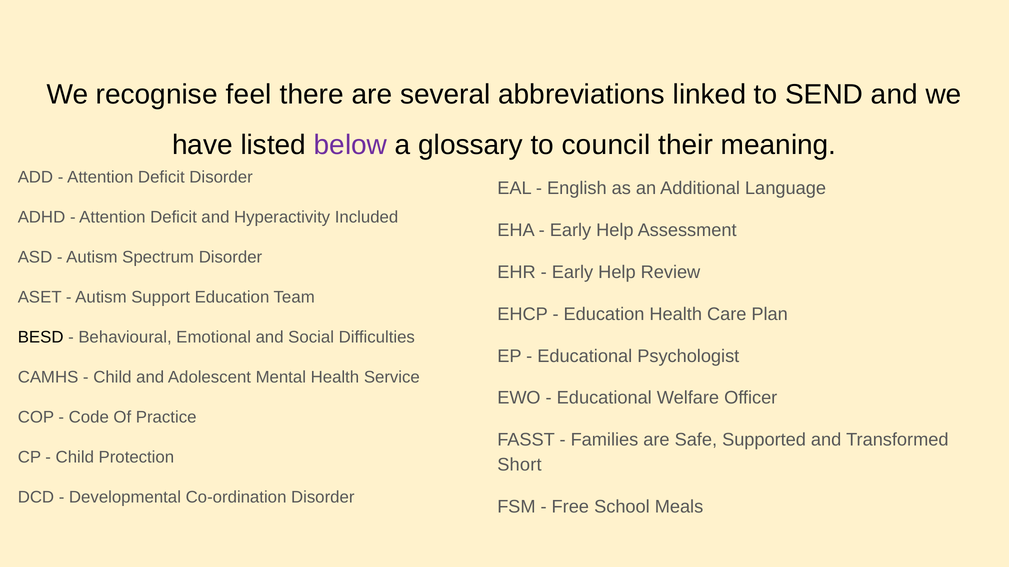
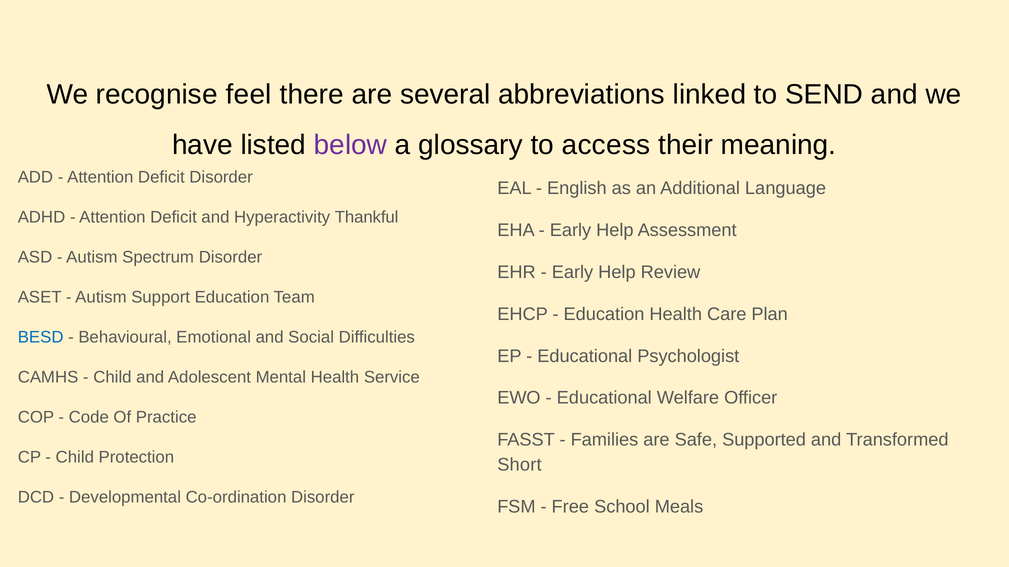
council: council -> access (606, 145)
Included: Included -> Thankful (367, 218)
BESD colour: black -> blue (41, 338)
